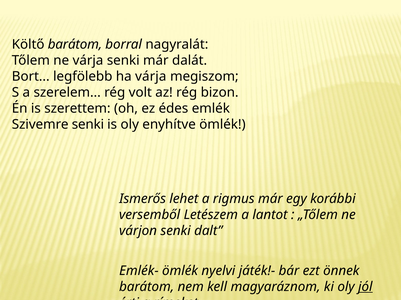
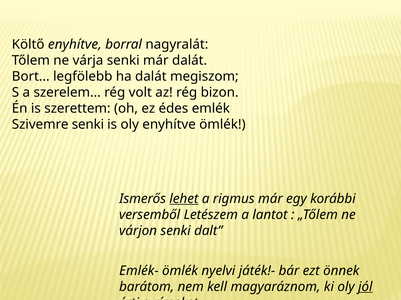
Költő barátom: barátom -> enyhítve (75, 44)
ha várja: várja -> dalát (151, 77)
lehet underline: none -> present (184, 199)
